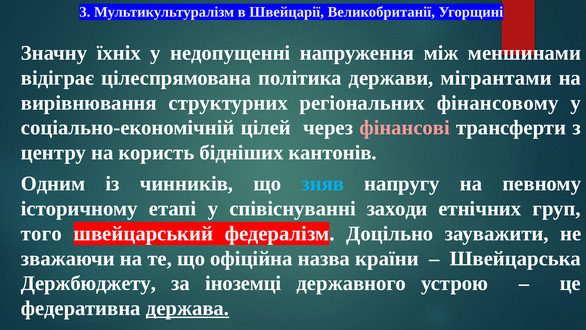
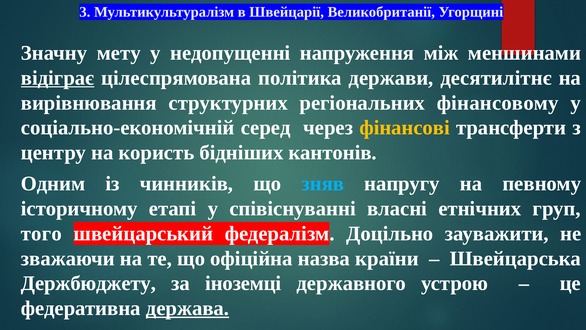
їхніх: їхніх -> мету (119, 53)
відіграє underline: none -> present (58, 78)
мігрантами: мігрантами -> десятилітнє (496, 78)
цілей: цілей -> серед (266, 128)
фінансові colour: pink -> yellow (405, 128)
заходи: заходи -> власні (397, 208)
